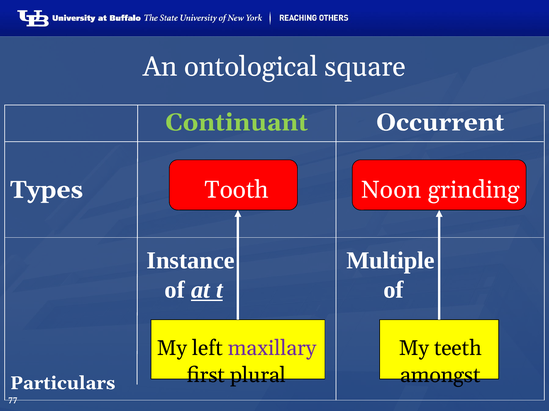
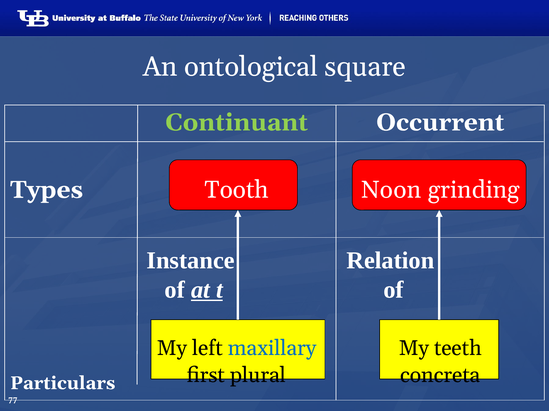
Multiple: Multiple -> Relation (390, 261)
maxillary colour: purple -> blue (272, 349)
amongst: amongst -> concreta (440, 376)
